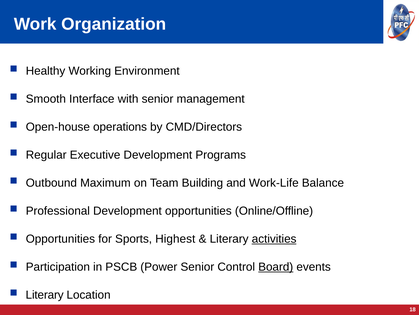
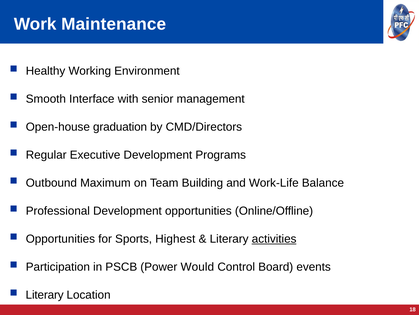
Organization: Organization -> Maintenance (114, 24)
operations: operations -> graduation (120, 127)
Power Senior: Senior -> Would (197, 266)
Board underline: present -> none (276, 266)
